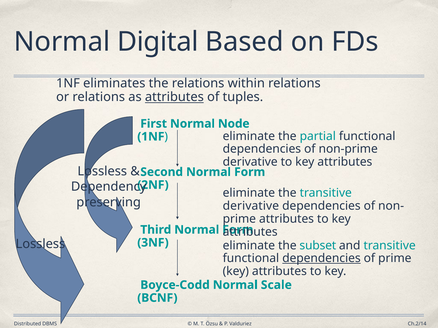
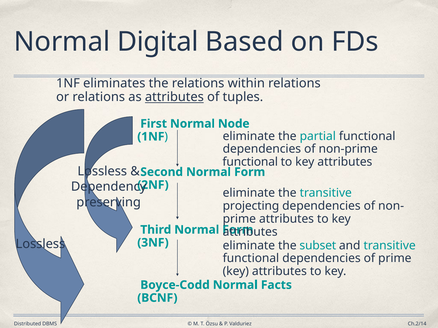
derivative: derivative -> functional (250, 162)
derivative: derivative -> projecting (251, 206)
dependencies underline: present -> none (321, 259)
Scale: Scale -> Facts (276, 285)
